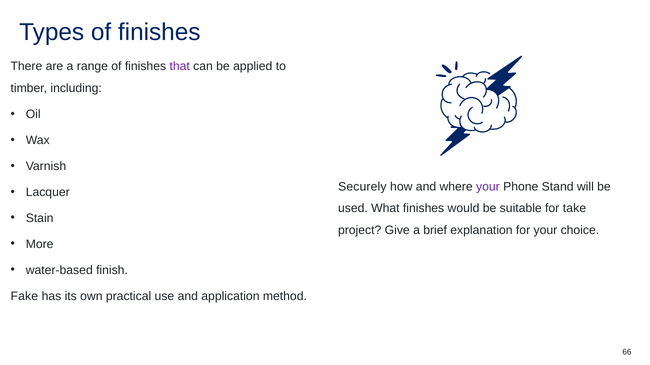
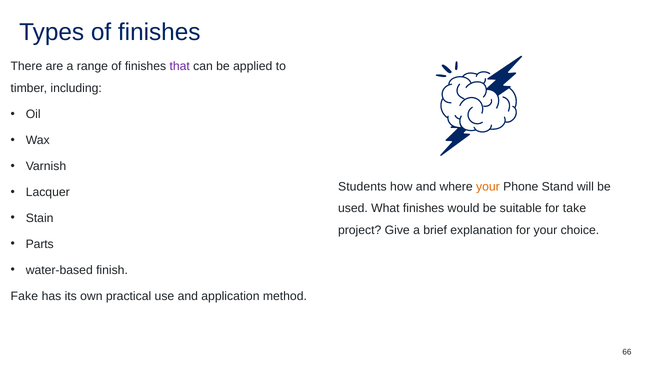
Securely: Securely -> Students (362, 187)
your colour: purple -> orange (488, 187)
More: More -> Parts (40, 245)
